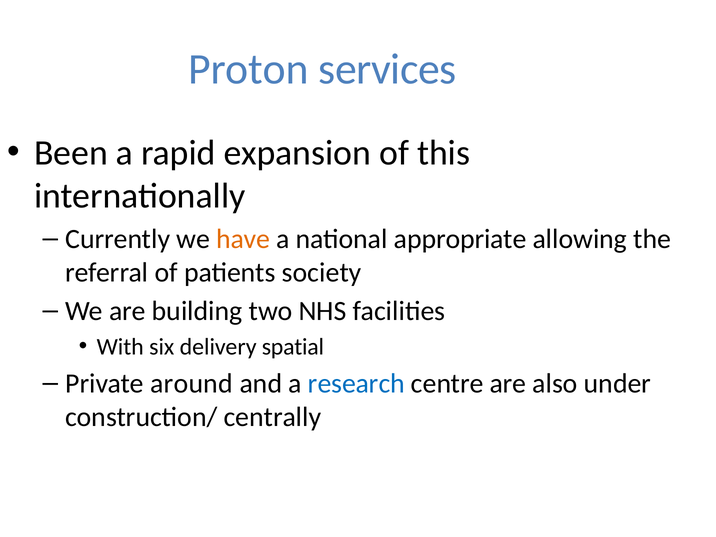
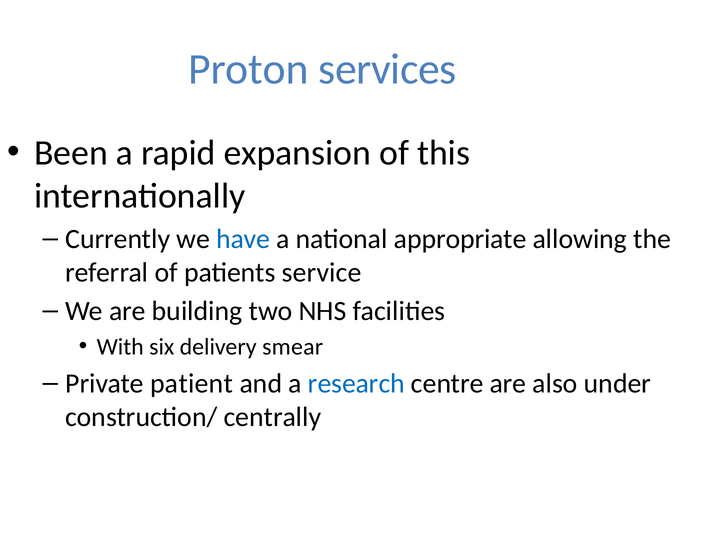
have colour: orange -> blue (243, 239)
society: society -> service (322, 272)
spatial: spatial -> smear (293, 347)
around: around -> patient (192, 384)
